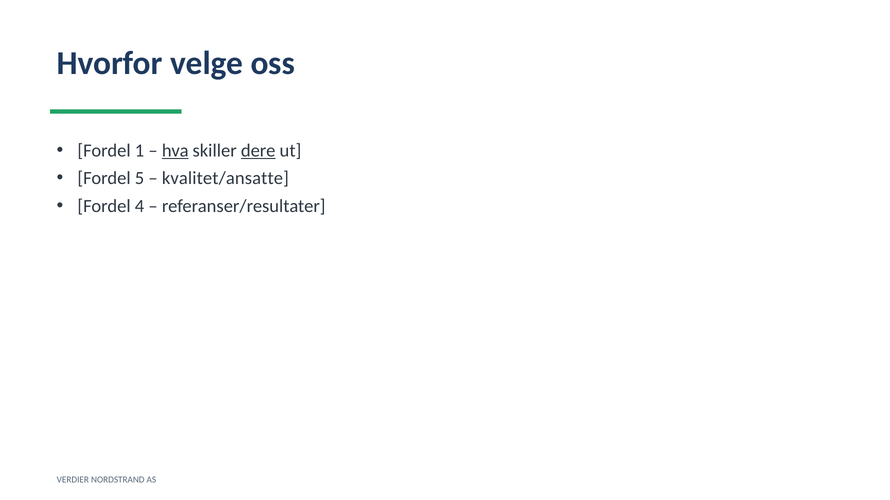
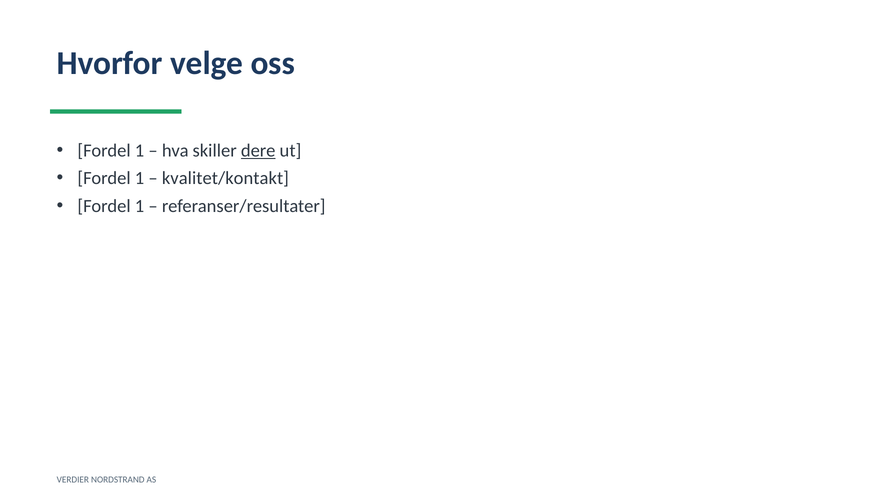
hva underline: present -> none (175, 151)
5: 5 -> 1 (140, 179)
kvalitet/ansatte: kvalitet/ansatte -> kvalitet/kontakt (225, 179)
4: 4 -> 1 (140, 206)
